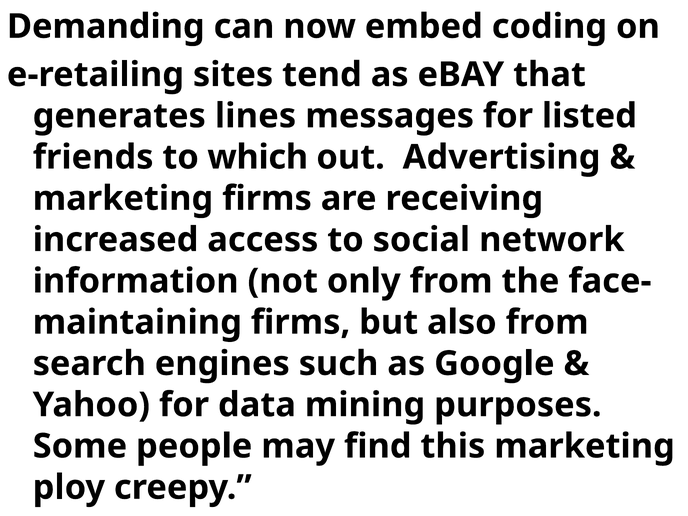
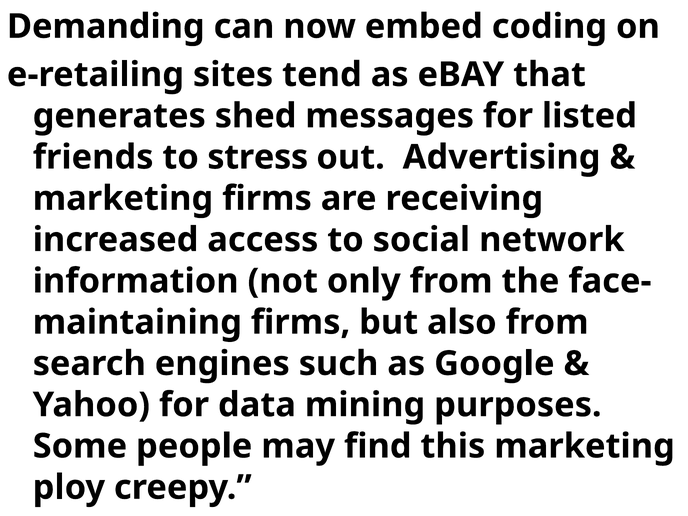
lines: lines -> shed (256, 116)
which: which -> stress (258, 157)
